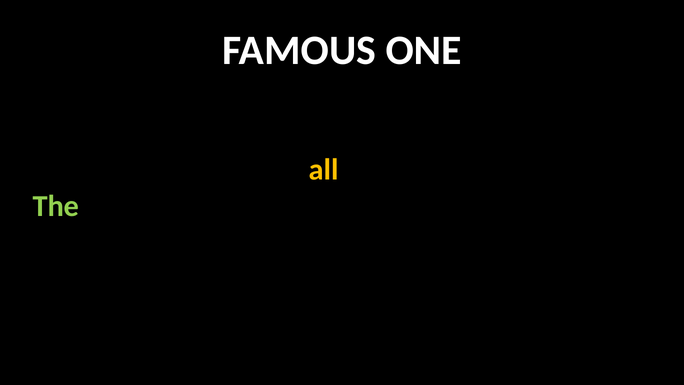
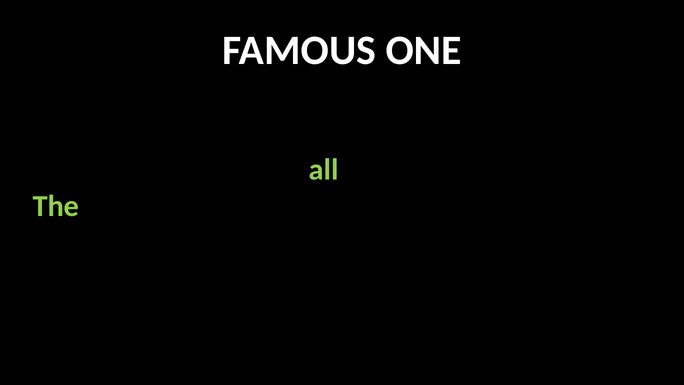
all colour: yellow -> light green (324, 170)
